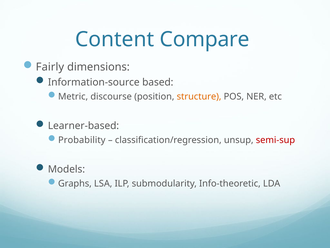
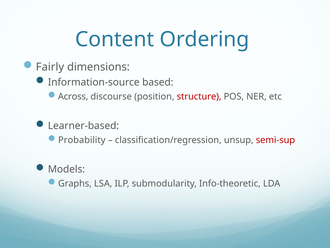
Compare: Compare -> Ordering (205, 39)
Metric: Metric -> Across (73, 96)
structure colour: orange -> red (199, 96)
